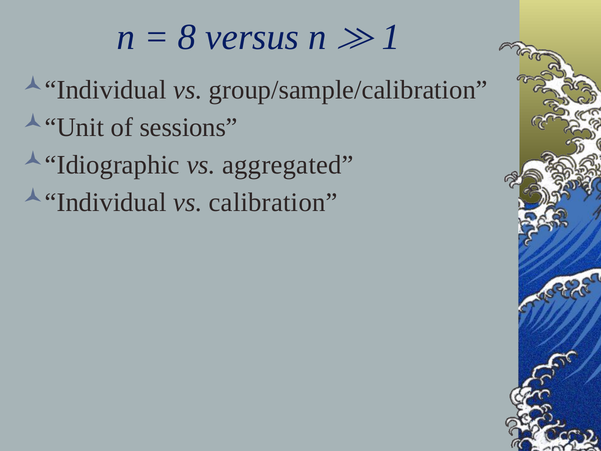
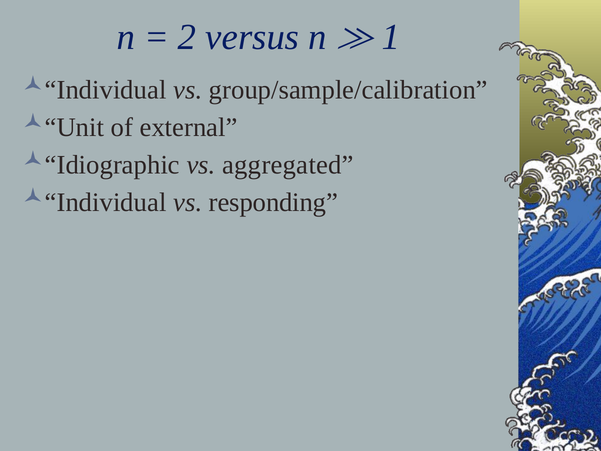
8: 8 -> 2 (187, 37)
sessions: sessions -> external (189, 127)
calibration: calibration -> responding (273, 202)
